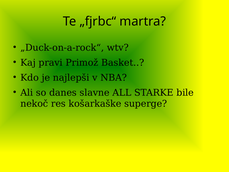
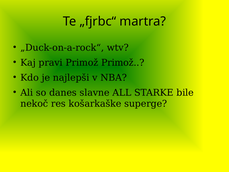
Primož Basket: Basket -> Primož (123, 63)
